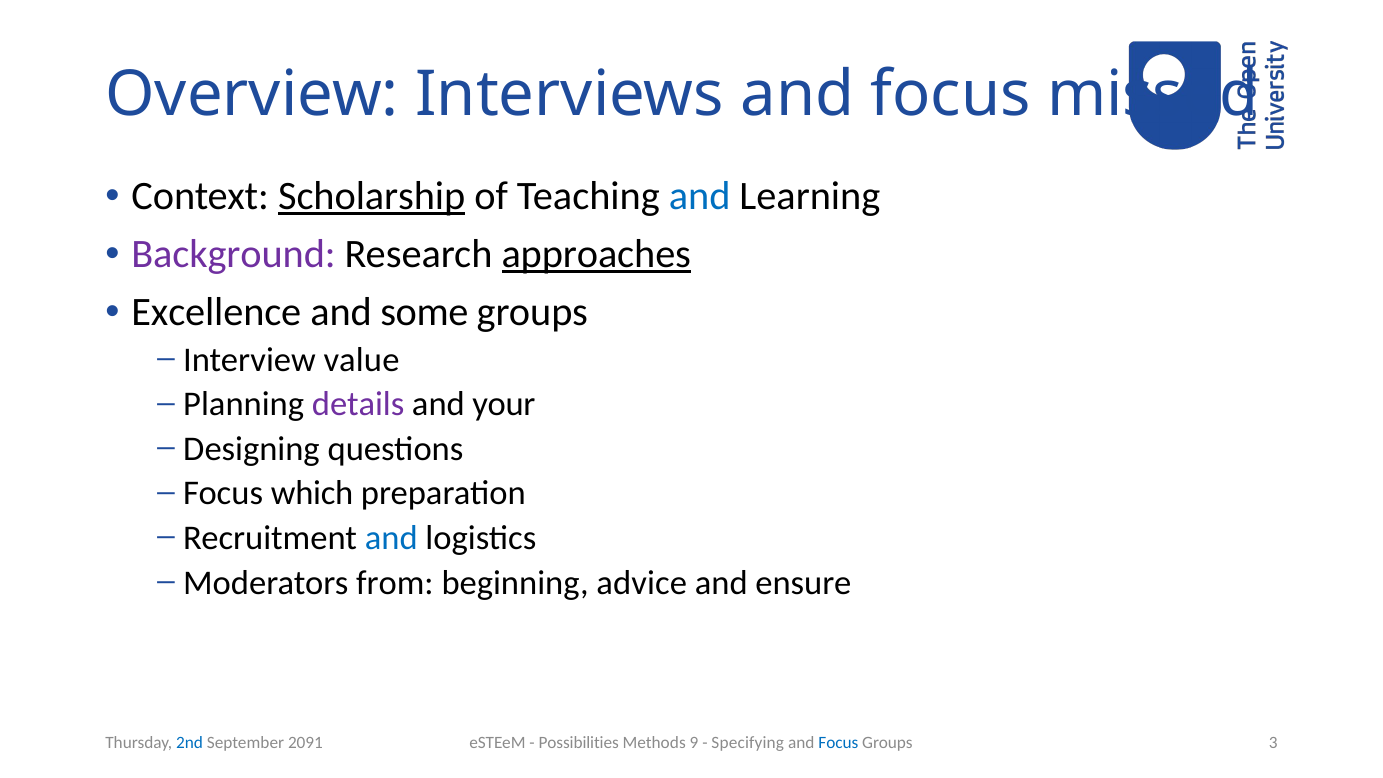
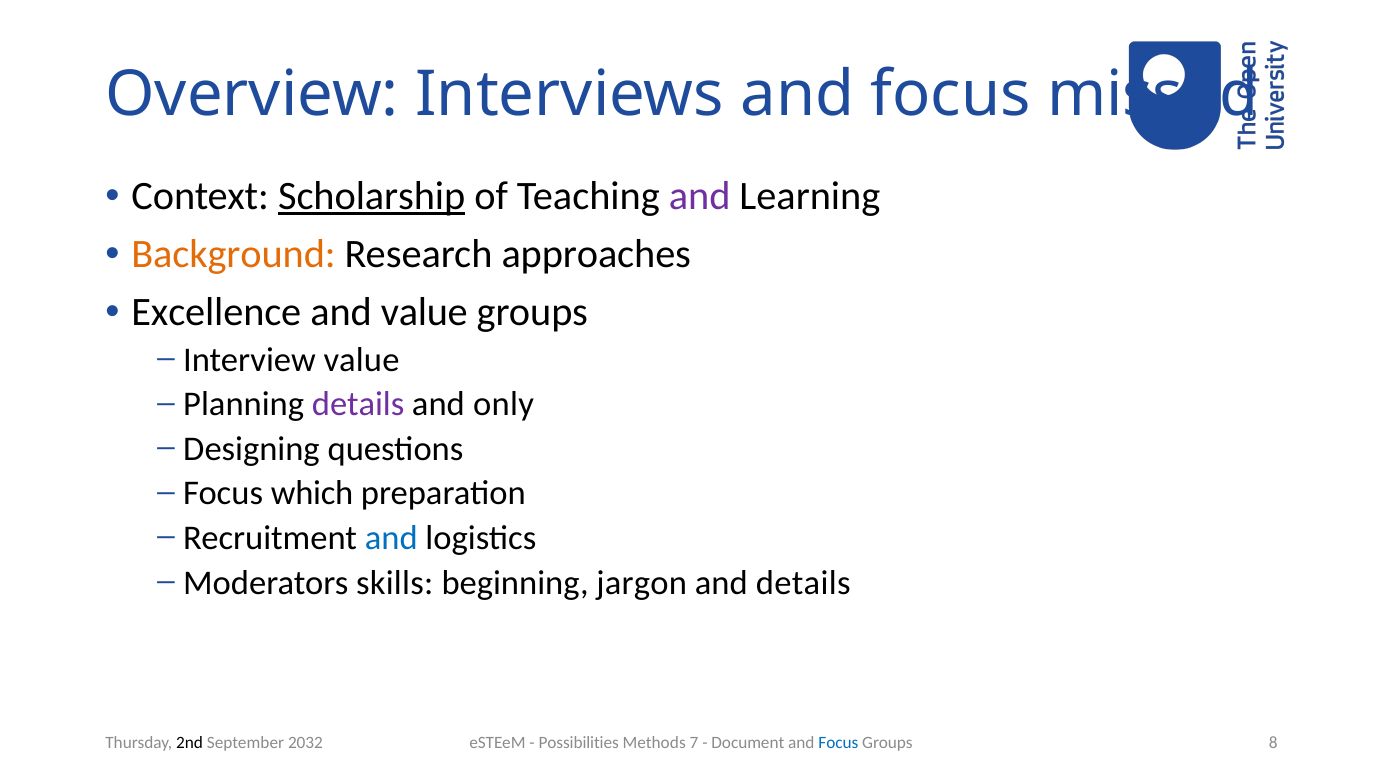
and colour: blue -> purple (700, 196)
Background colour: purple -> orange (234, 254)
approaches underline: present -> none (596, 254)
and some: some -> value (424, 312)
your: your -> only (504, 405)
from: from -> skills (395, 583)
advice: advice -> jargon (642, 583)
and ensure: ensure -> details (803, 583)
9: 9 -> 7 (694, 743)
Specifying: Specifying -> Document (748, 743)
3: 3 -> 8 (1273, 743)
2nd colour: blue -> black (190, 743)
2091: 2091 -> 2032 (305, 743)
